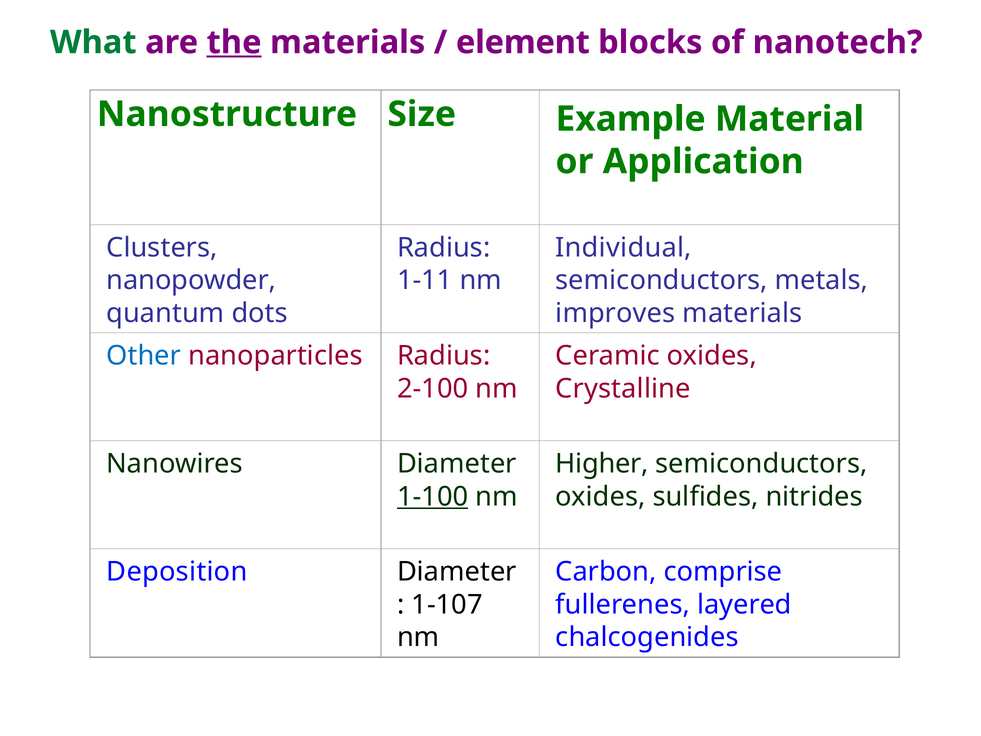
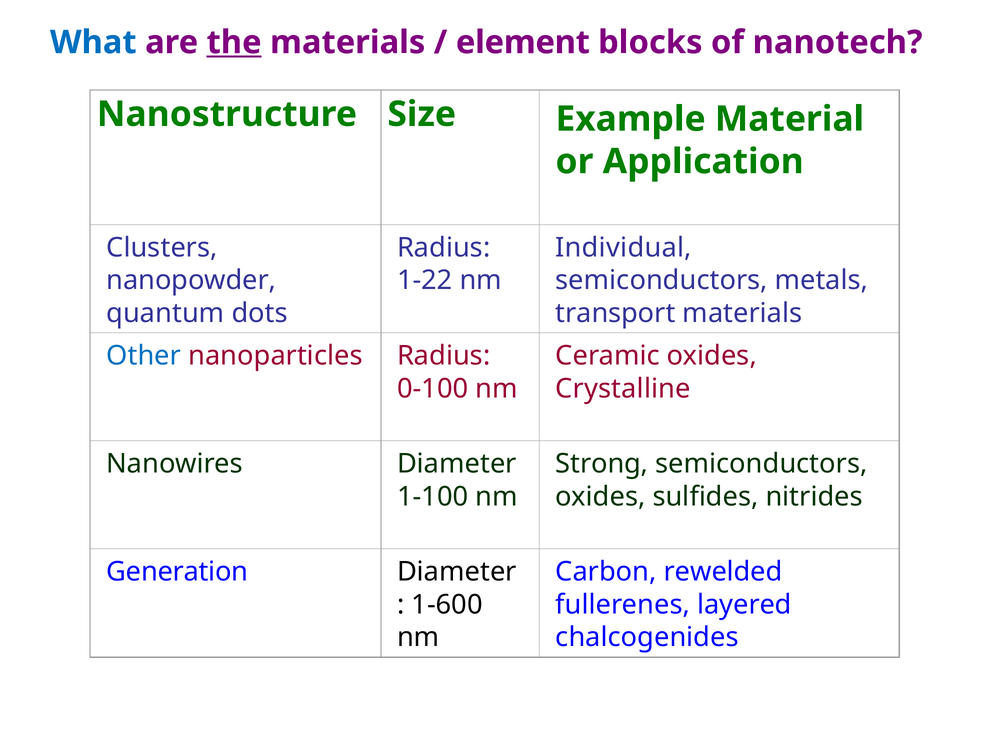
What colour: green -> blue (93, 42)
1-11: 1-11 -> 1-22 (425, 280)
improves: improves -> transport (615, 313)
2-100: 2-100 -> 0-100 (433, 388)
Higher: Higher -> Strong (602, 464)
1-100 underline: present -> none (433, 496)
Deposition: Deposition -> Generation (177, 572)
comprise: comprise -> rewelded (723, 572)
1-107: 1-107 -> 1-600 (447, 604)
